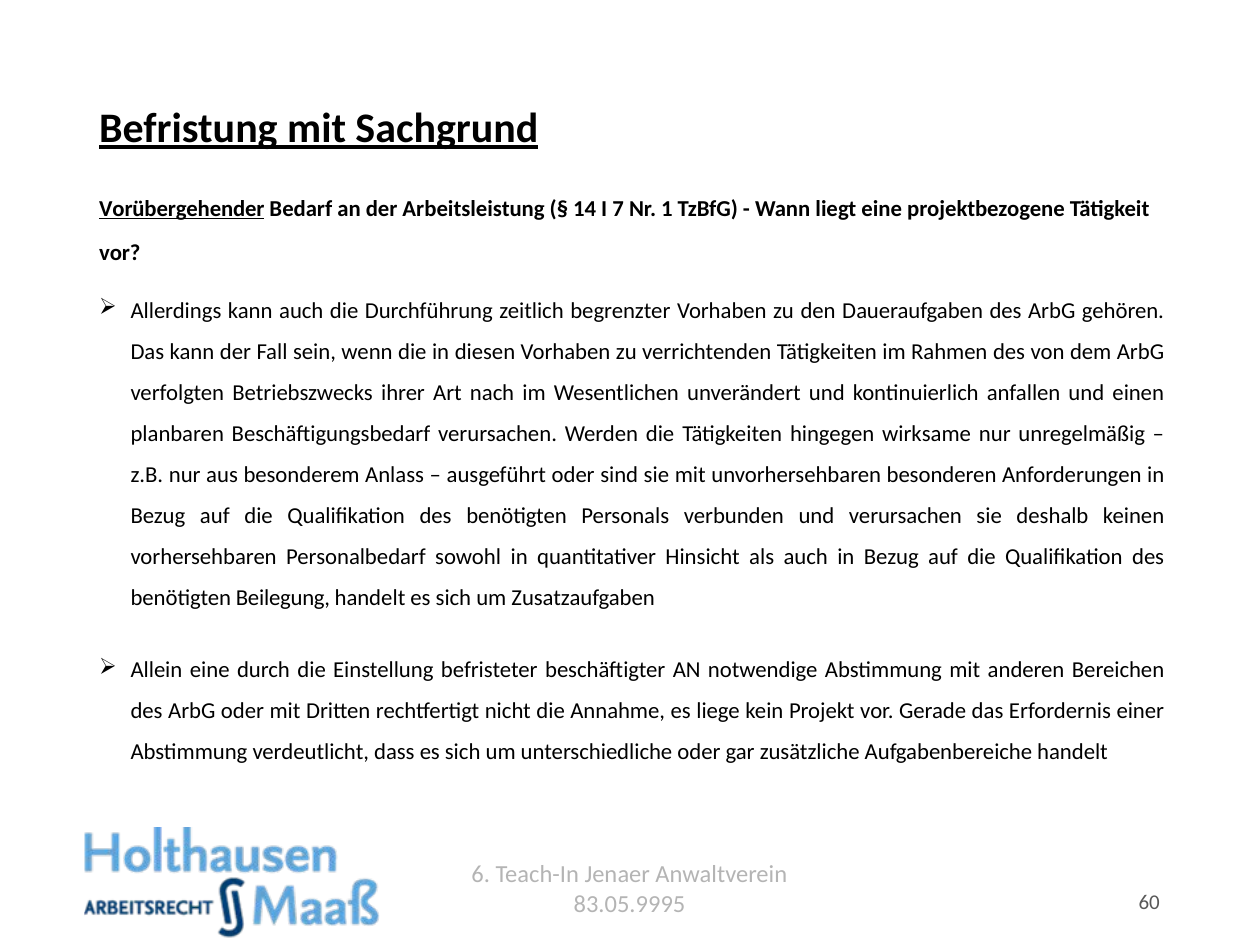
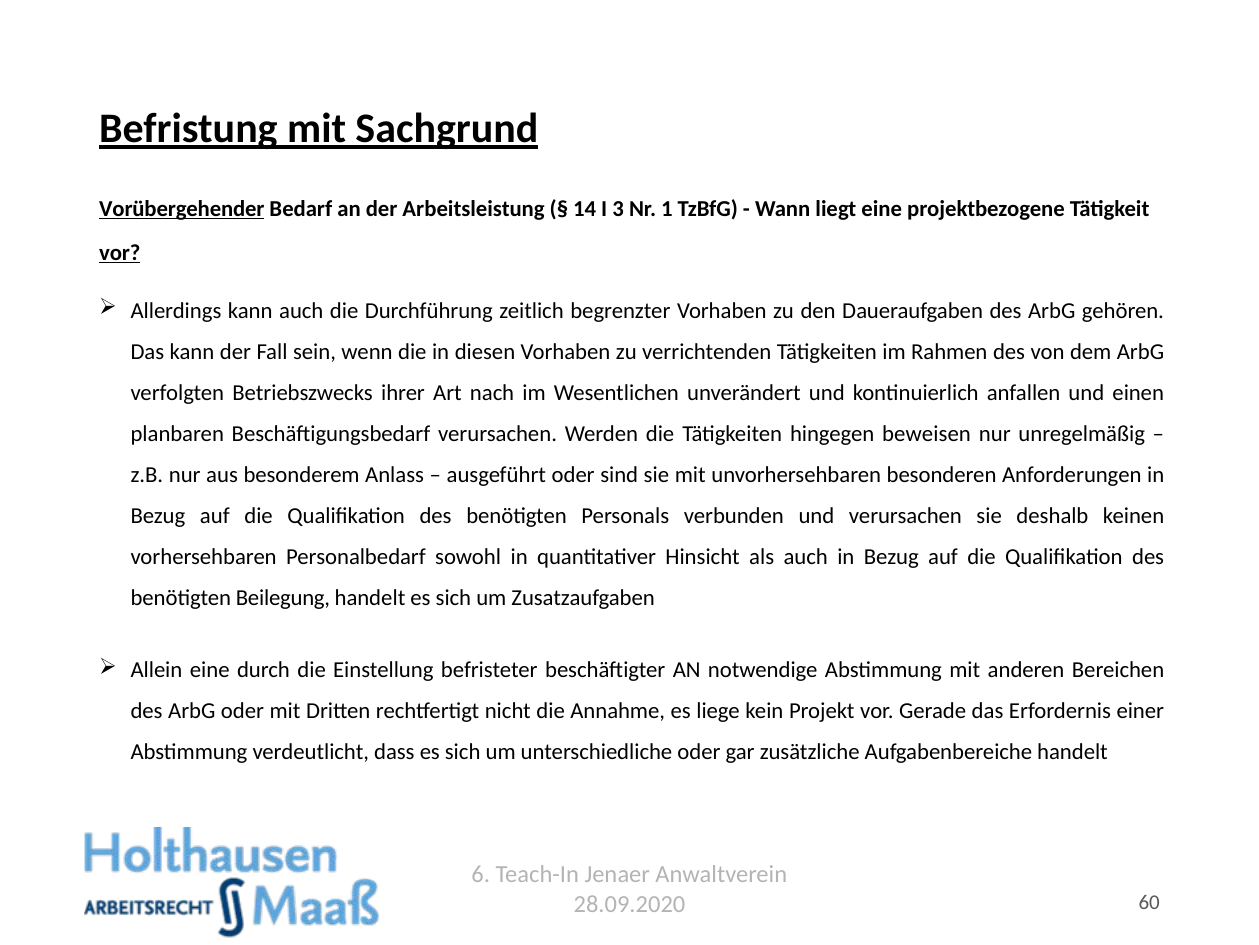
7: 7 -> 3 (618, 209)
vor underline: none -> present (120, 252)
wirksame: wirksame -> beweisen (927, 434)
83.05.9995: 83.05.9995 -> 28.09.2020 (629, 904)
